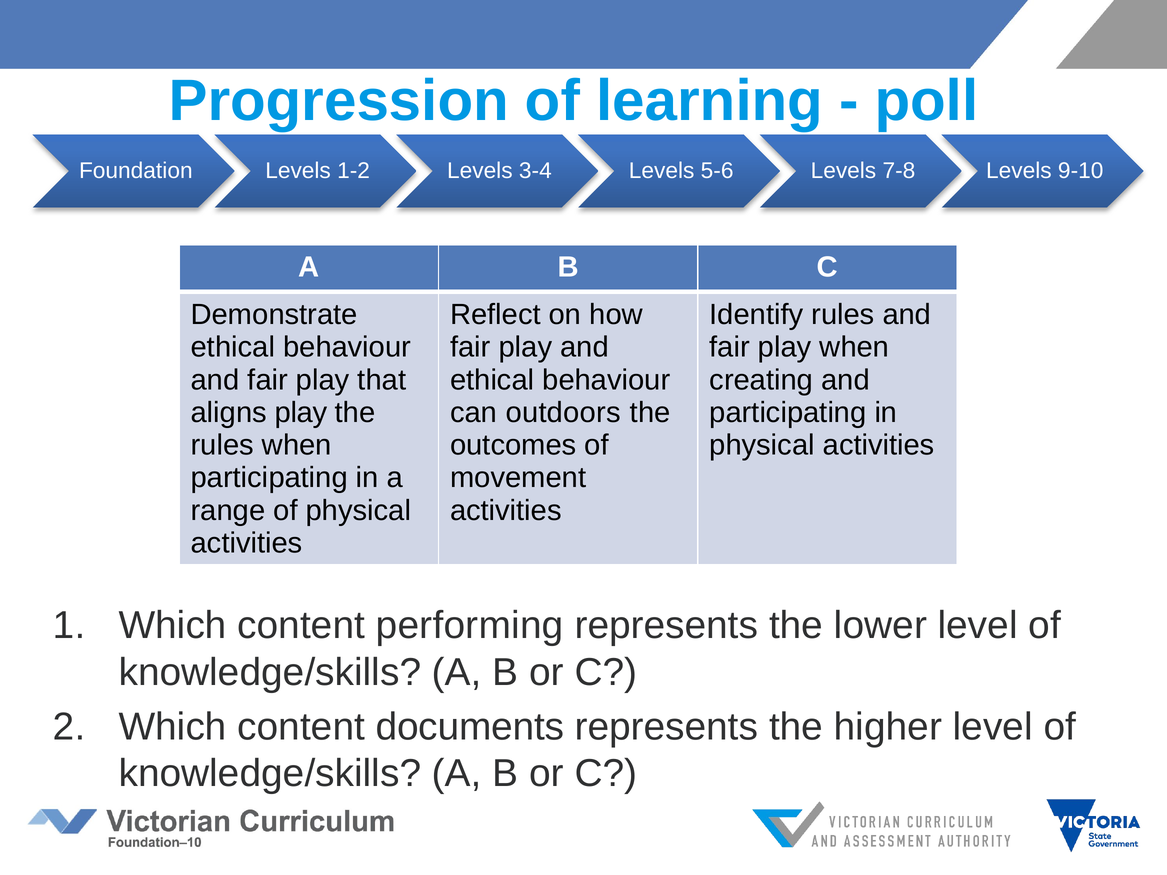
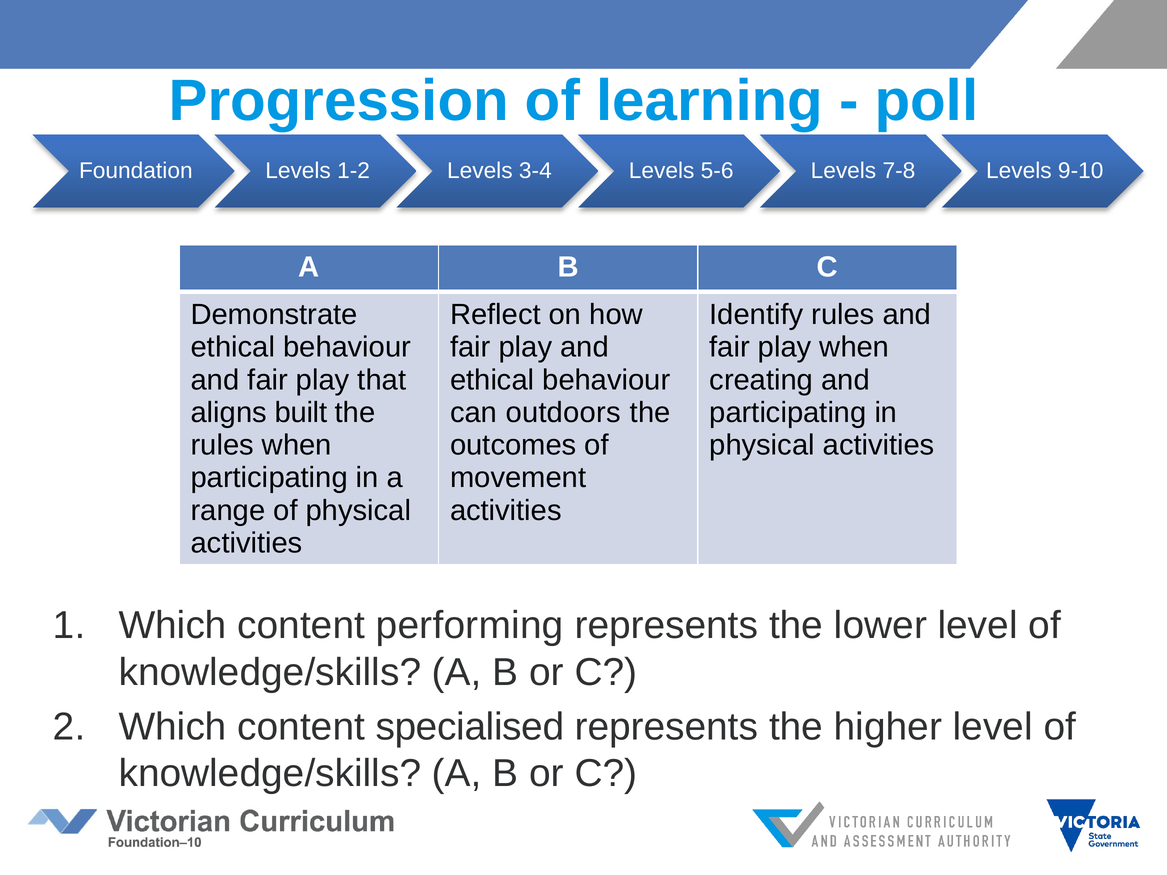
aligns play: play -> built (301, 413)
documents: documents -> specialised (470, 727)
